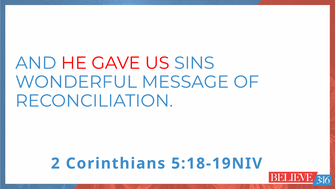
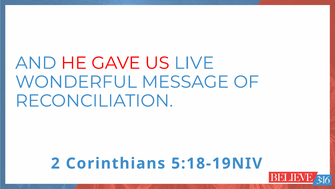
SINS: SINS -> LIVE (194, 63)
